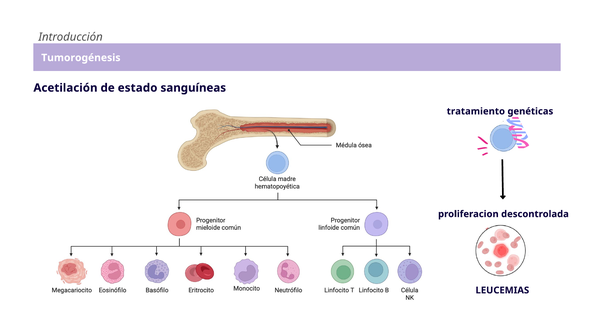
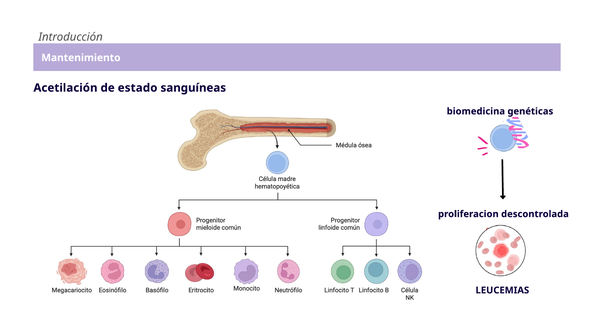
Tumorogénesis: Tumorogénesis -> Mantenimiento (81, 58)
tratamiento: tratamiento -> biomedicina (476, 111)
